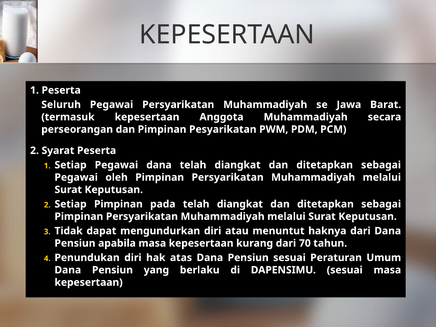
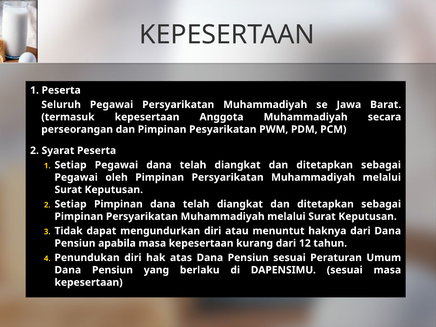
Pimpinan pada: pada -> dana (163, 204)
70: 70 -> 12 (305, 243)
